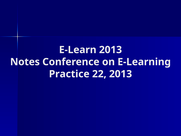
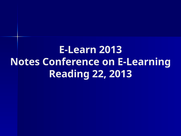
Practice: Practice -> Reading (69, 74)
